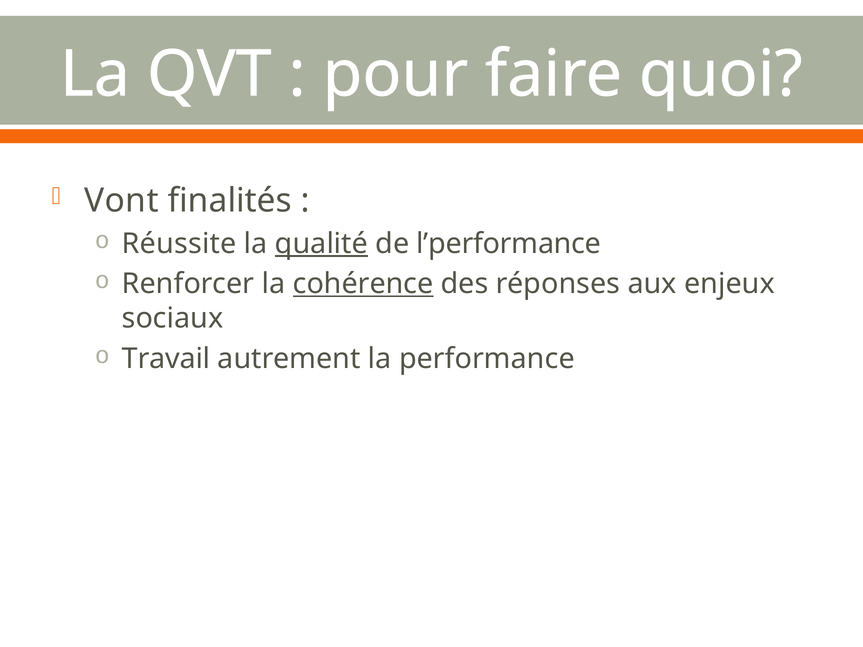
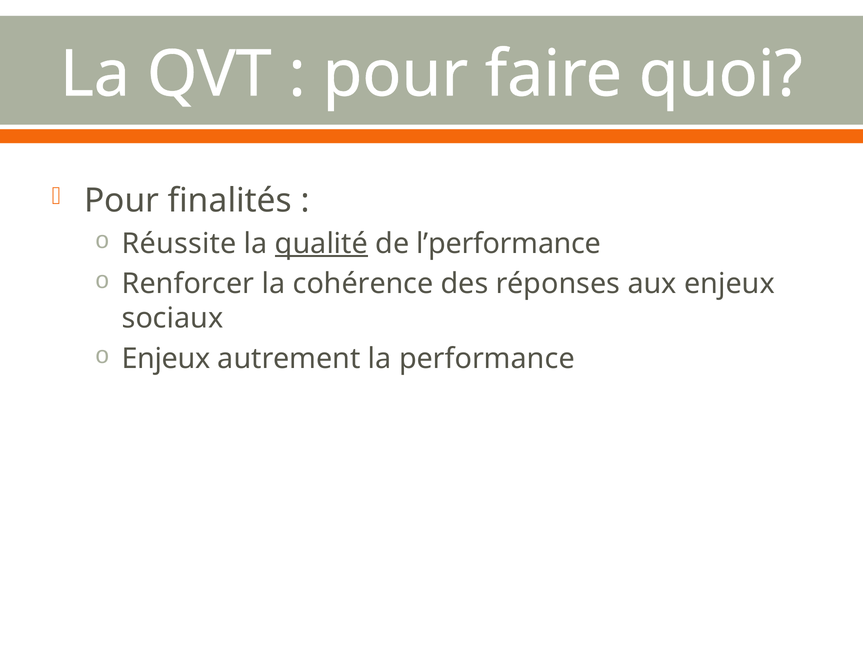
Vont: Vont -> Pour (122, 201)
cohérence underline: present -> none (363, 284)
Travail: Travail -> Enjeux (166, 359)
